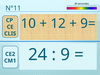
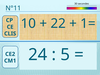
12: 12 -> 22 (58, 23)
9=: 9= -> 1= (88, 23)
9: 9 -> 5 (65, 55)
